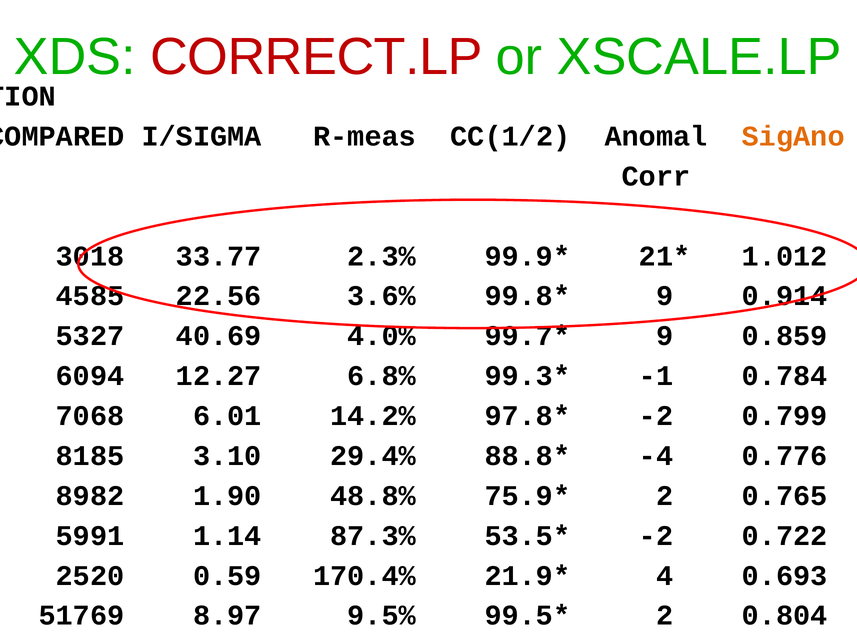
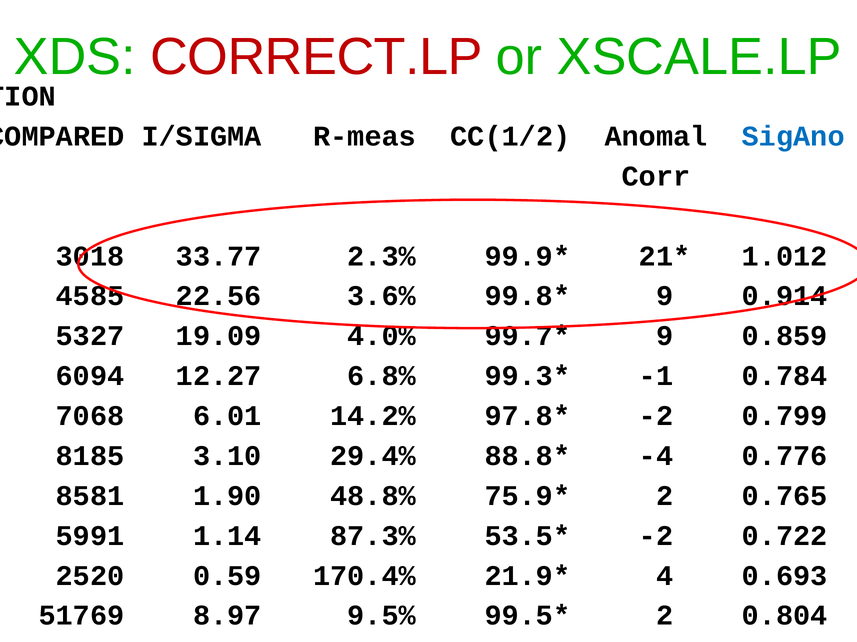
SigAno colour: orange -> blue (793, 136)
40.69: 40.69 -> 19.09 (219, 336)
8982: 8982 -> 8581 (90, 496)
